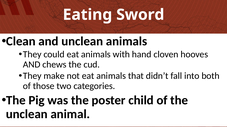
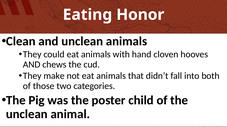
Sword: Sword -> Honor (140, 15)
